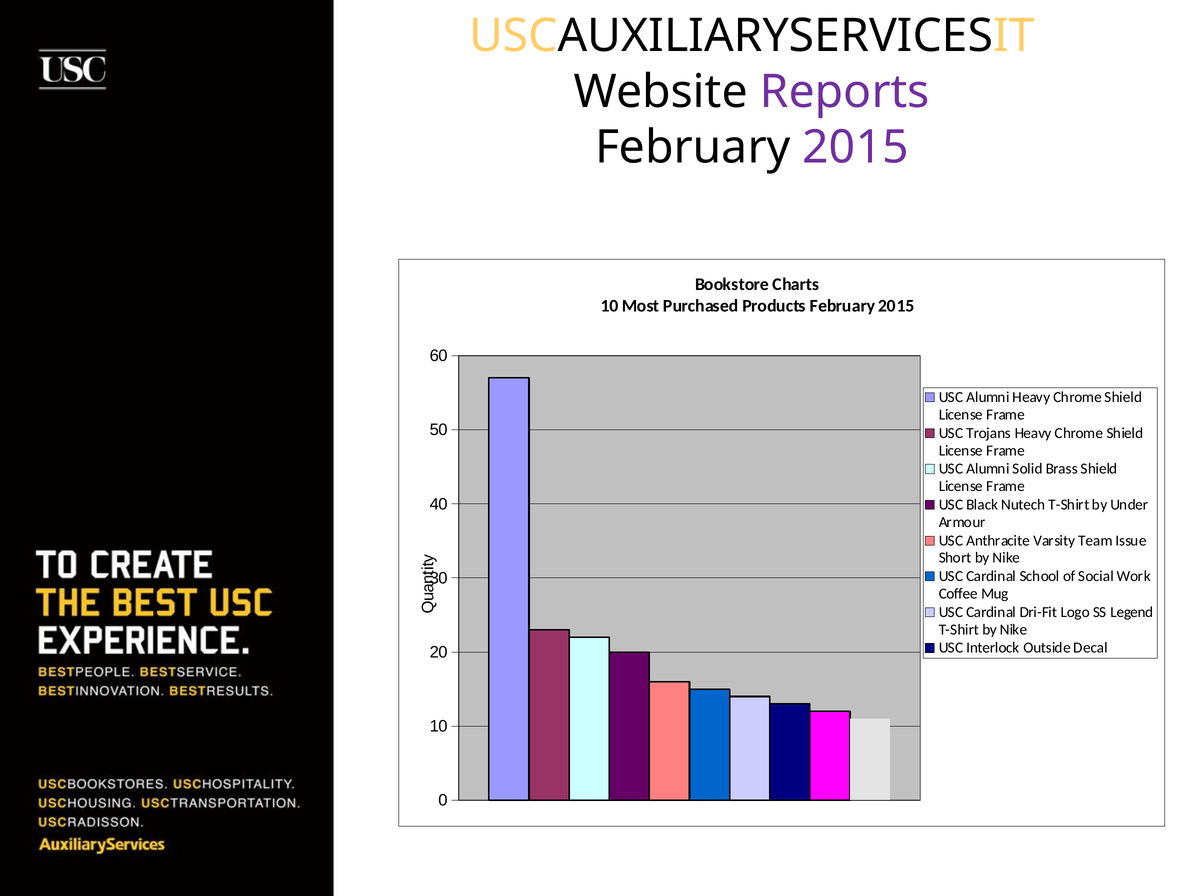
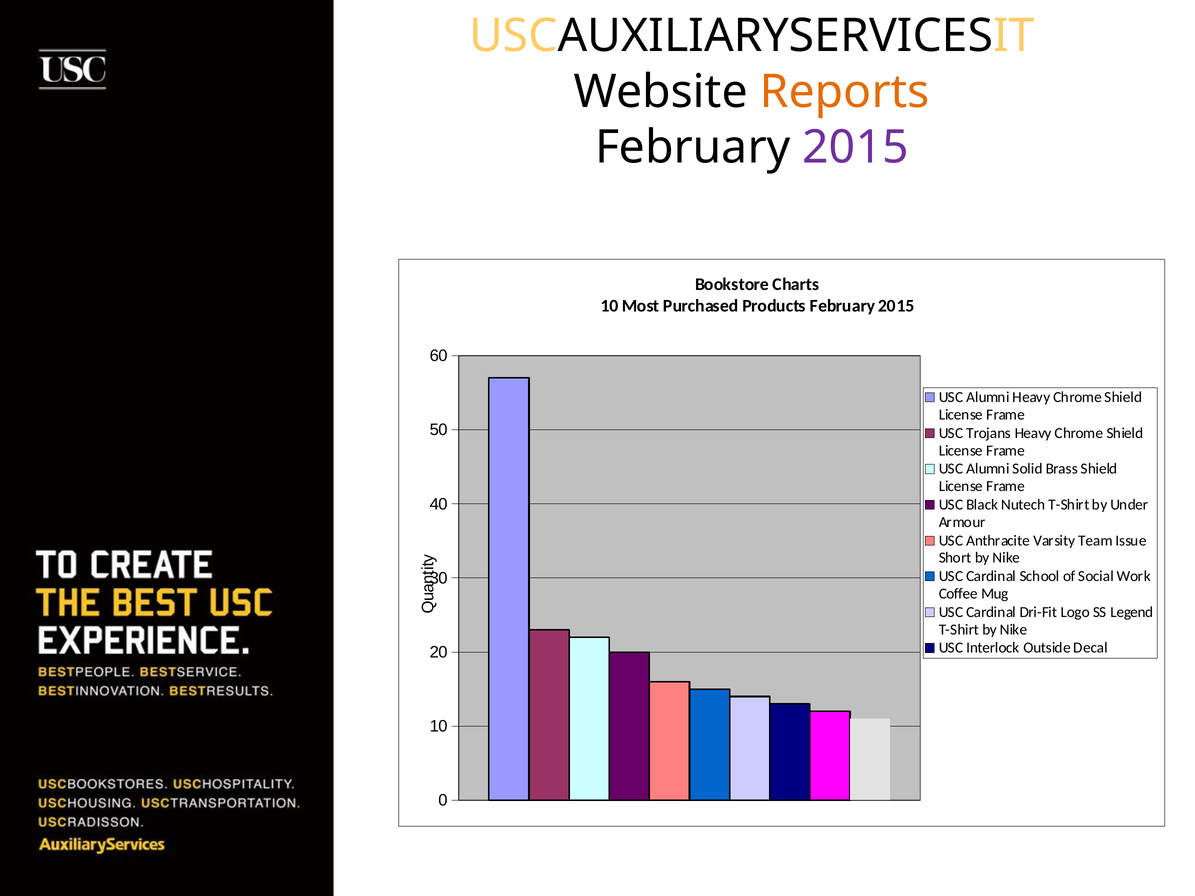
Reports colour: purple -> orange (845, 92)
